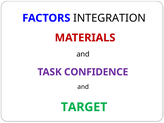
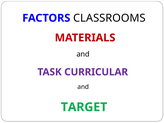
INTEGRATION: INTEGRATION -> CLASSROOMS (109, 18)
CONFIDENCE: CONFIDENCE -> CURRICULAR (96, 72)
